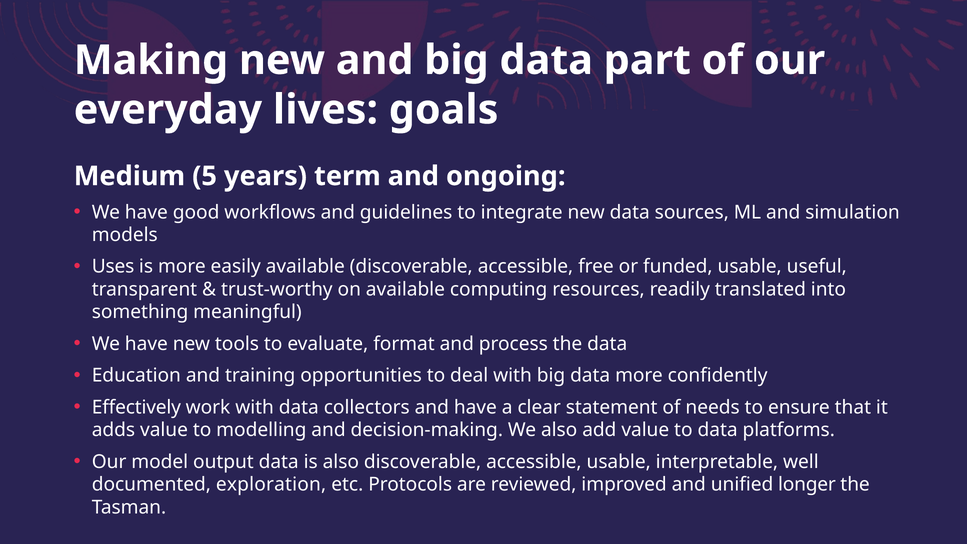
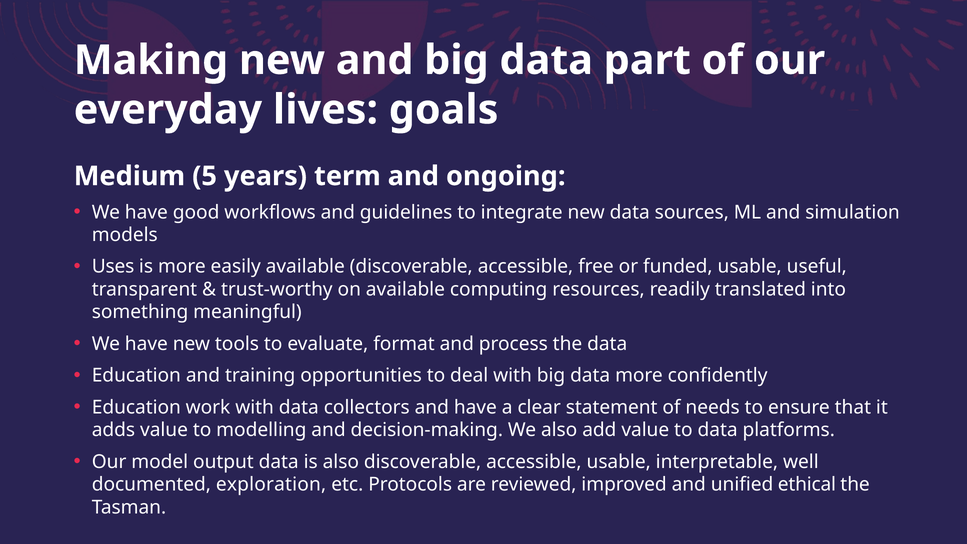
Effectively: Effectively -> Education (136, 407)
longer: longer -> ethical (807, 484)
